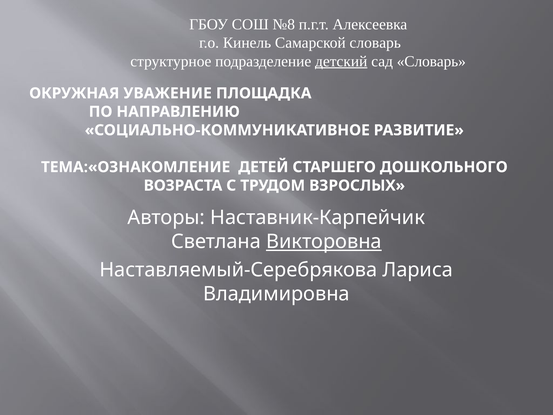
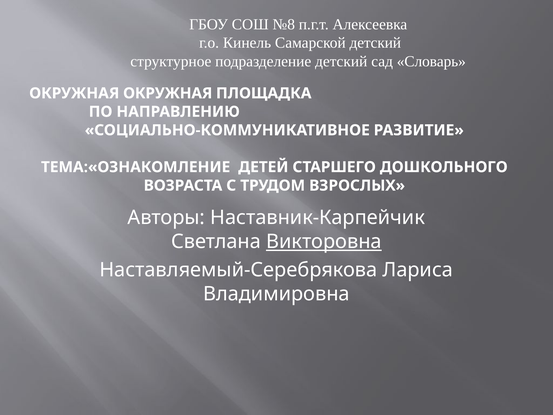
Самарской словарь: словарь -> детский (375, 43)
детский underline: present -> none (341, 61)
ОКРУЖНАЯ УВАЖЕНИЕ: УВАЖЕНИЕ -> ОКРУЖНАЯ (168, 93)
